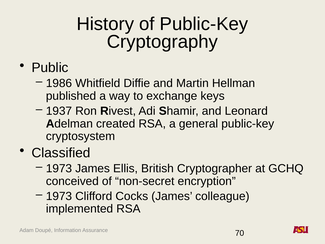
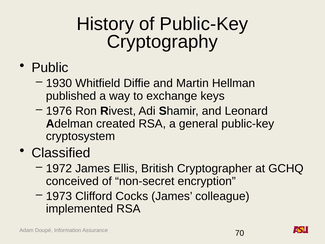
1986: 1986 -> 1930 (59, 83)
1937: 1937 -> 1976 (59, 111)
1973: 1973 -> 1972 (59, 168)
